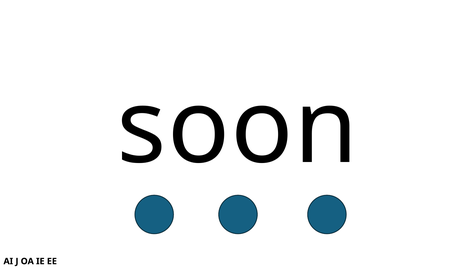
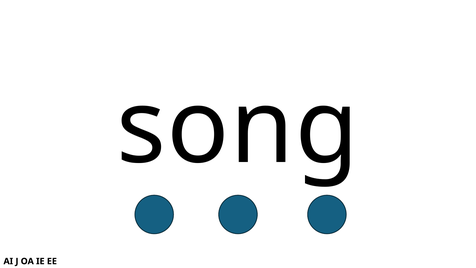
soon: soon -> song (237, 128)
